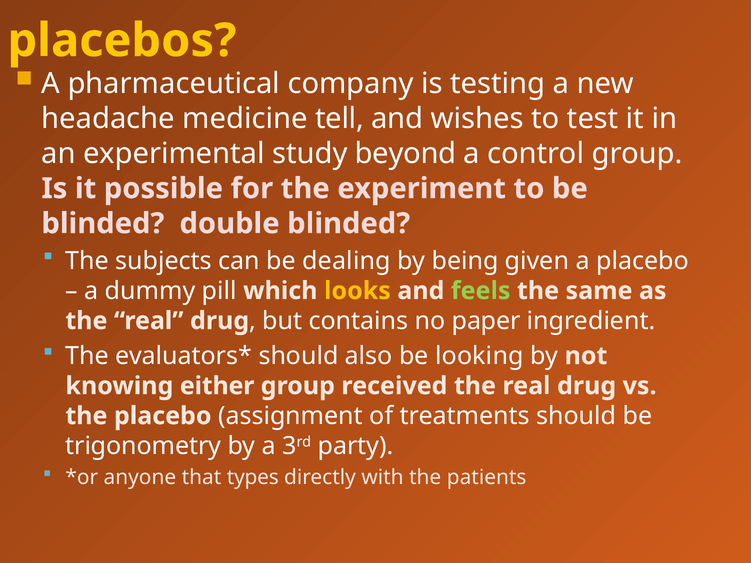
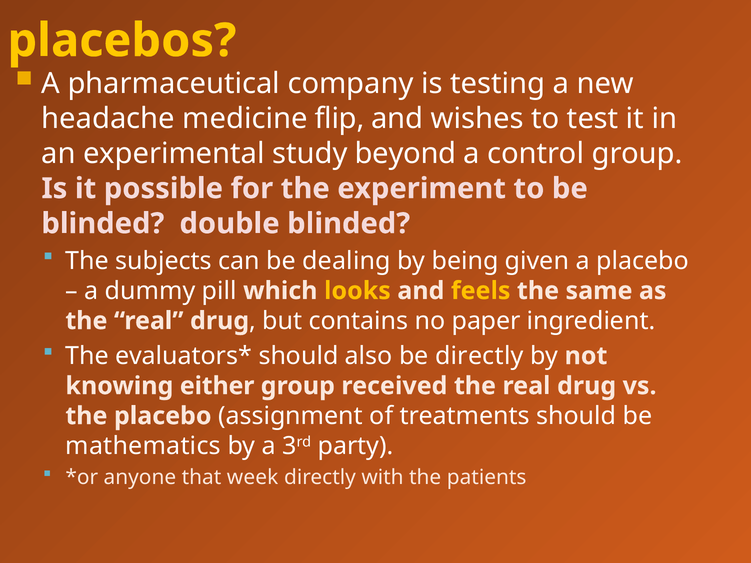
tell: tell -> flip (339, 118)
feels colour: light green -> yellow (481, 291)
be looking: looking -> directly (479, 356)
trigonometry: trigonometry -> mathematics (143, 446)
types: types -> week (253, 478)
